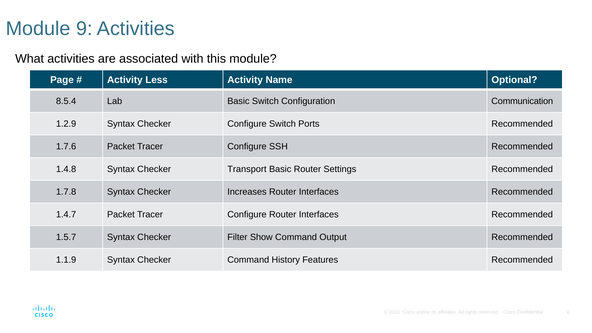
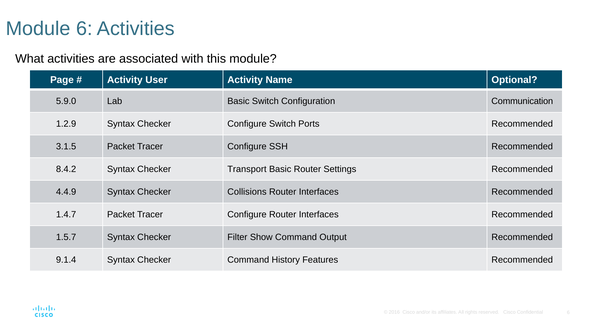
Module 9: 9 -> 6 (84, 29)
Less: Less -> User (156, 80)
8.5.4: 8.5.4 -> 5.9.0 (66, 101)
1.7.6: 1.7.6 -> 3.1.5 (66, 146)
1.4.8: 1.4.8 -> 8.4.2 (66, 169)
1.7.8: 1.7.8 -> 4.4.9 (66, 192)
Increases: Increases -> Collisions (247, 192)
1.1.9: 1.1.9 -> 9.1.4 (66, 260)
